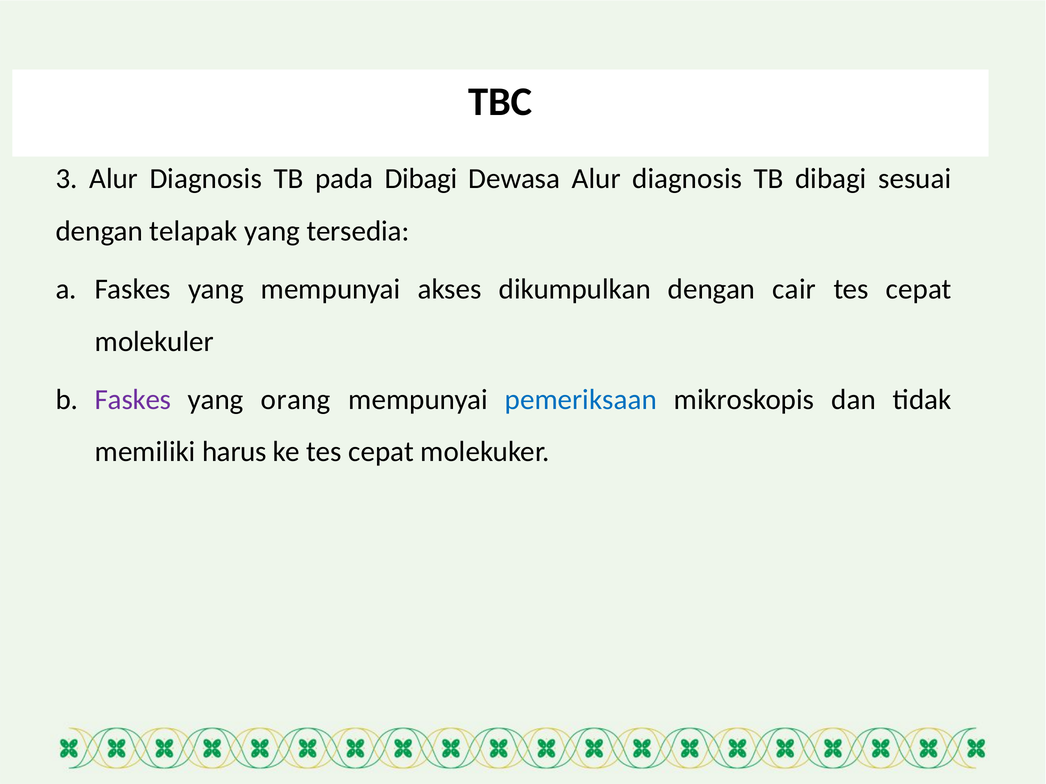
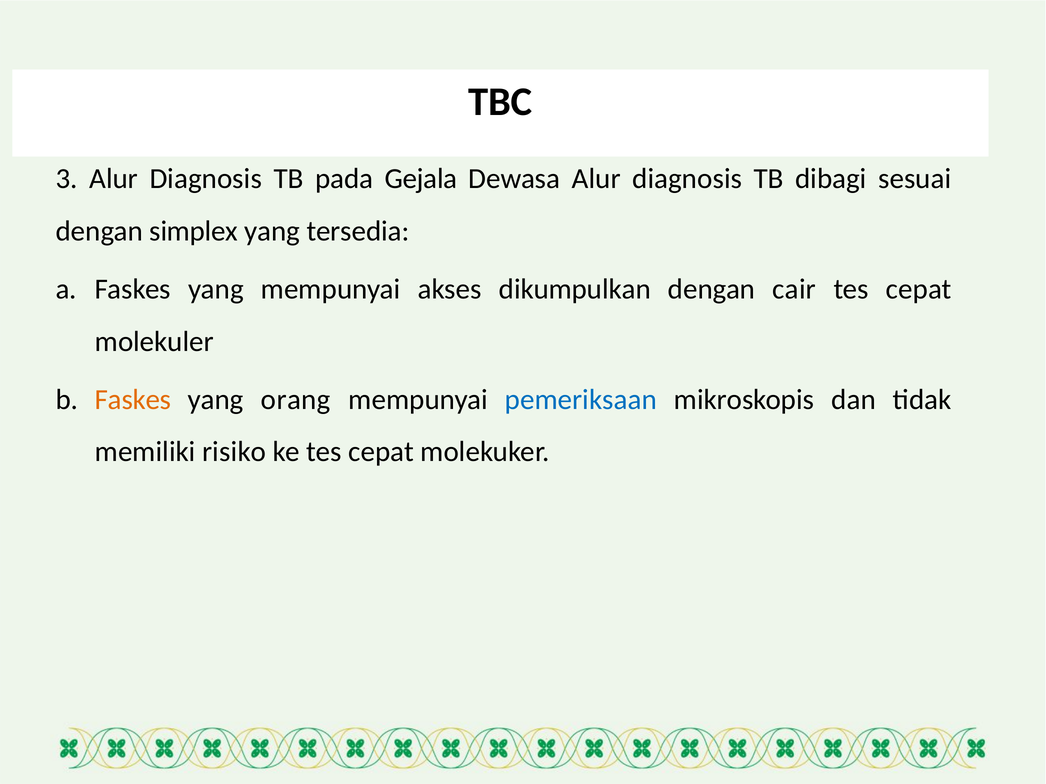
pada Dibagi: Dibagi -> Gejala (421, 179)
telapak: telapak -> simplex (194, 231)
Faskes colour: purple -> orange (133, 400)
harus: harus -> risiko (234, 452)
